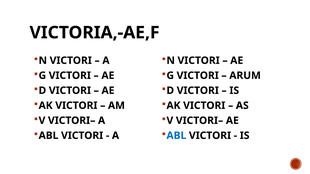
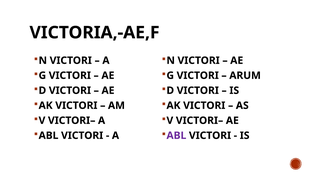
ABL colour: blue -> purple (176, 136)
